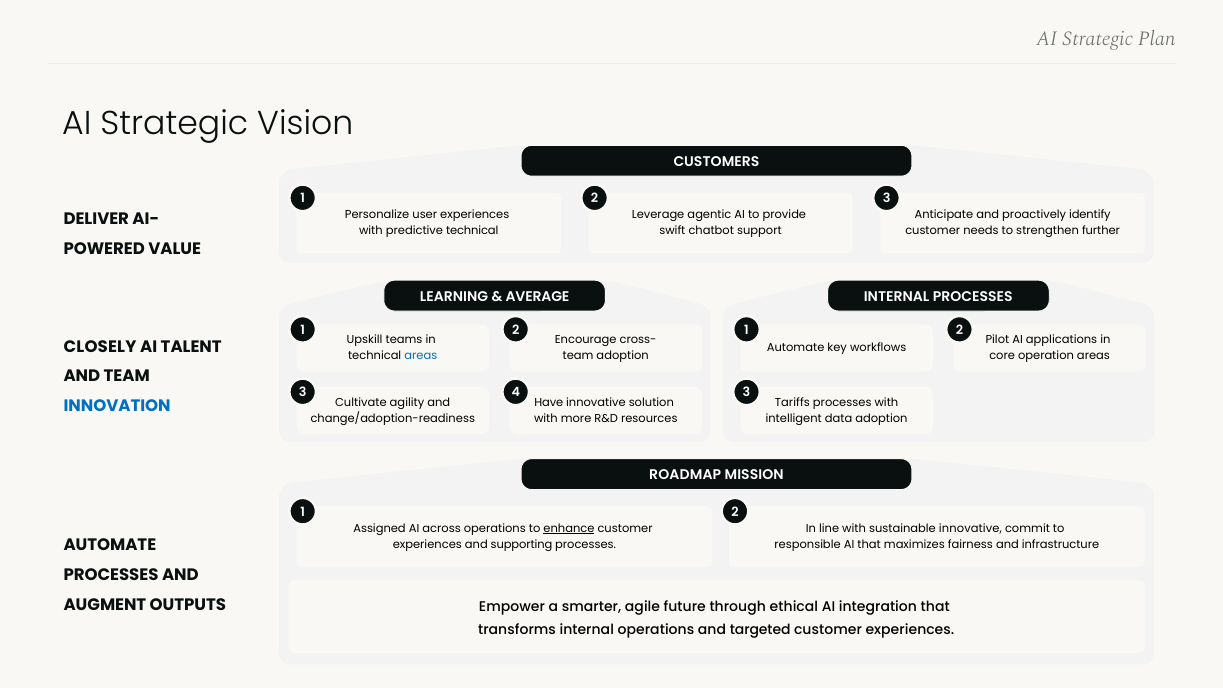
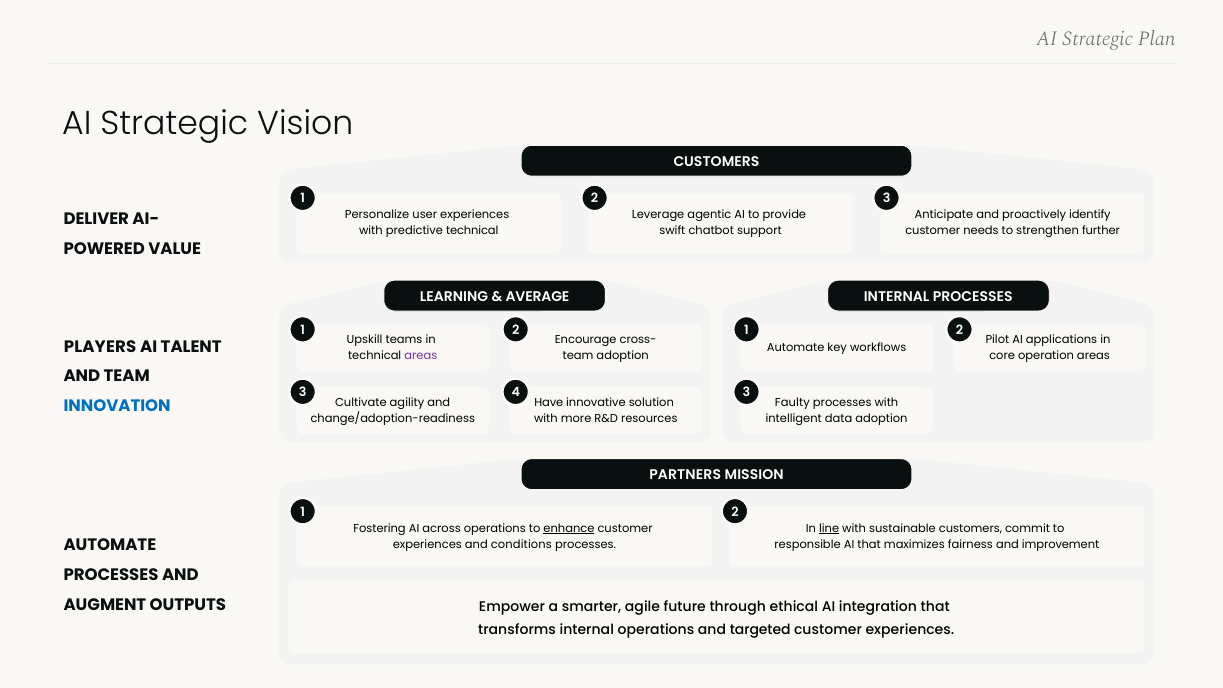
CLOSELY: CLOSELY -> PLAYERS (100, 347)
areas colour: blue -> purple (421, 356)
Tariffs: Tariffs -> Faulty (792, 403)
ROADMAP: ROADMAP -> PARTNERS (685, 475)
Assigned: Assigned -> Fostering (380, 528)
line underline: none -> present (829, 528)
sustainable innovative: innovative -> customers (971, 528)
supporting: supporting -> conditions (521, 544)
infrastructure: infrastructure -> improvement (1061, 544)
